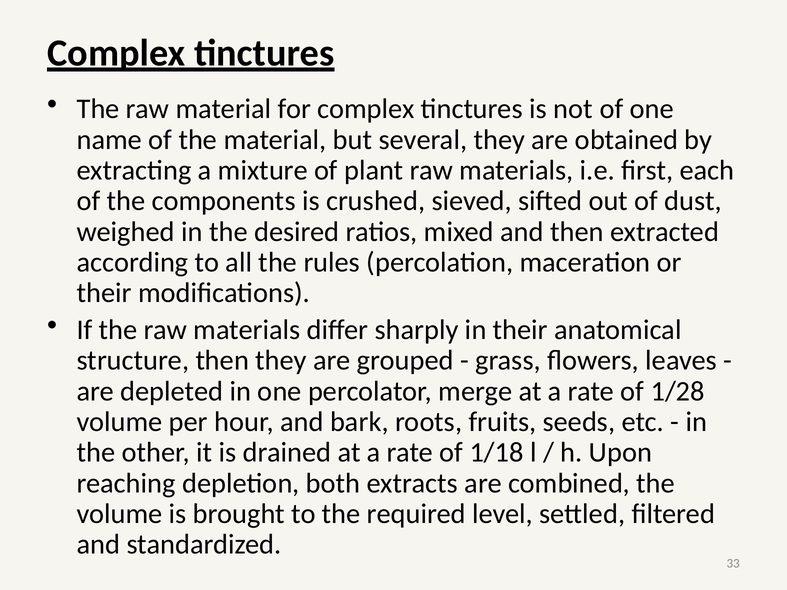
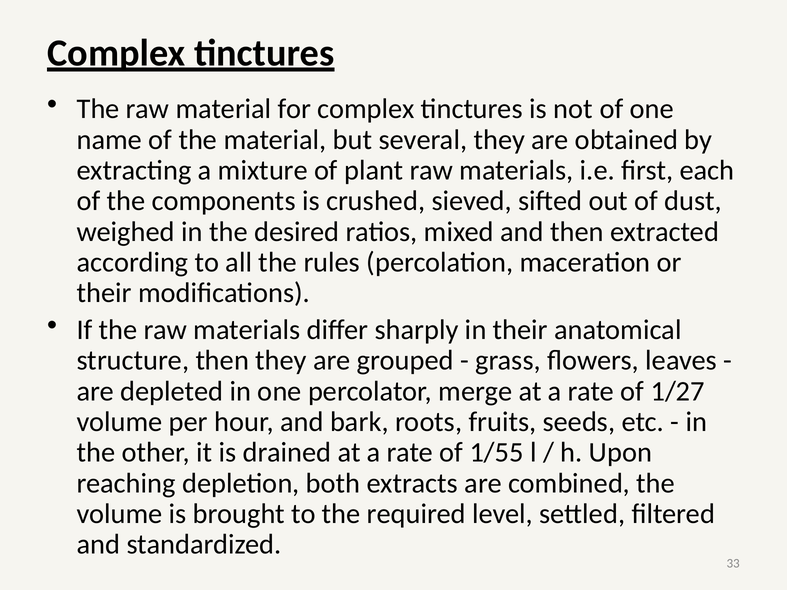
1/28: 1/28 -> 1/27 (678, 391)
1/18: 1/18 -> 1/55 (497, 453)
